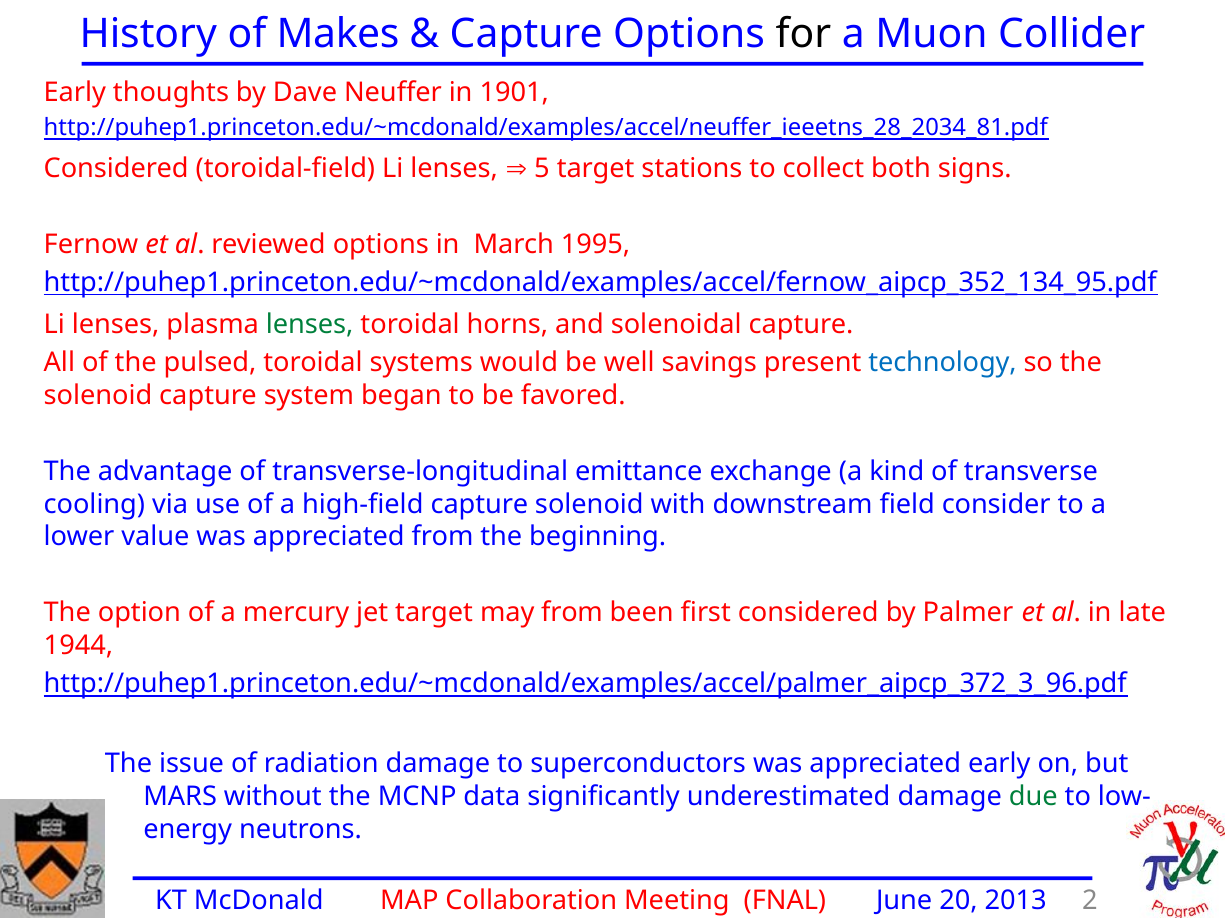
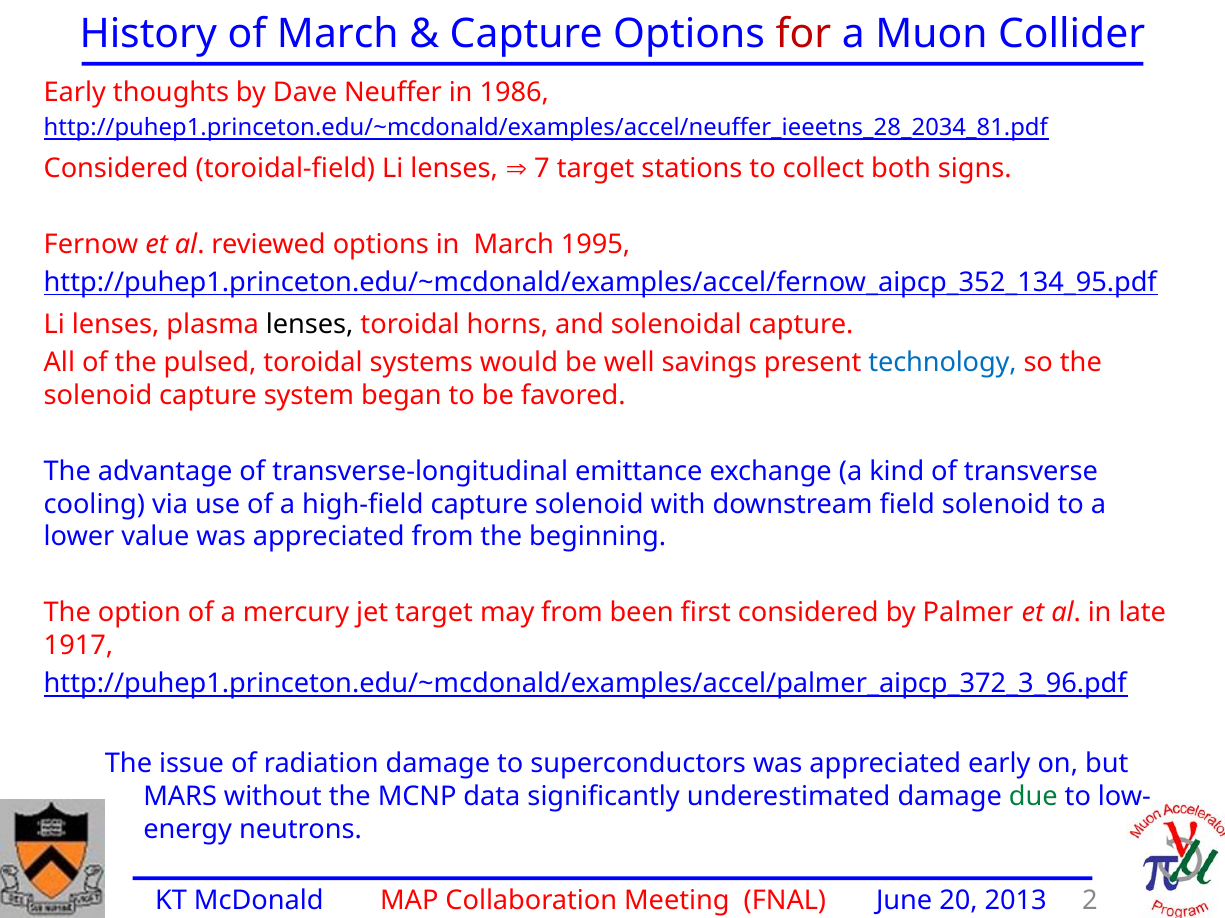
of Makes: Makes -> March (338, 34)
for colour: black -> red (803, 34)
1901: 1901 -> 1986 (514, 93)
5: 5 -> 7 (542, 168)
lenses colour: green -> black (310, 325)
field consider: consider -> solenoid (996, 505)
1944: 1944 -> 1917 (78, 646)
